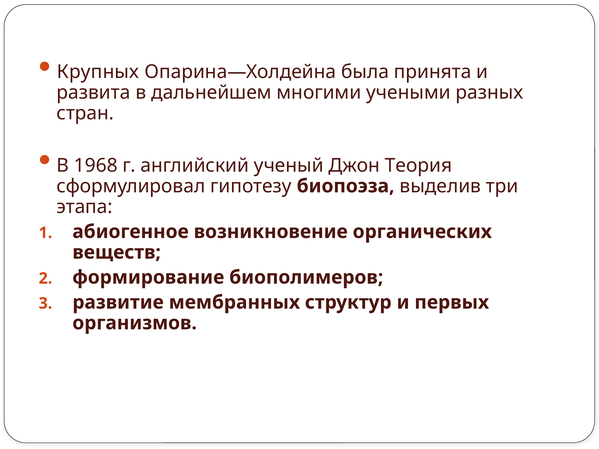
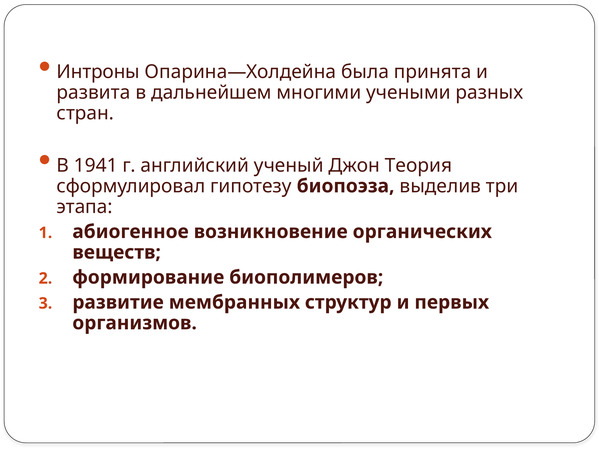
Крупных: Крупных -> Интроны (98, 72)
1968: 1968 -> 1941 (96, 166)
